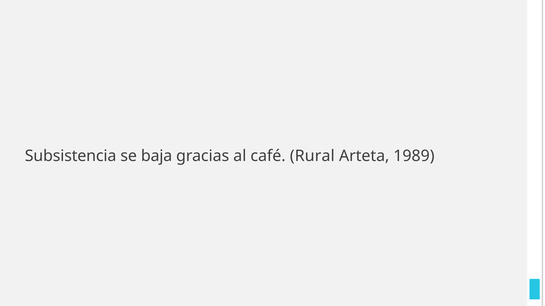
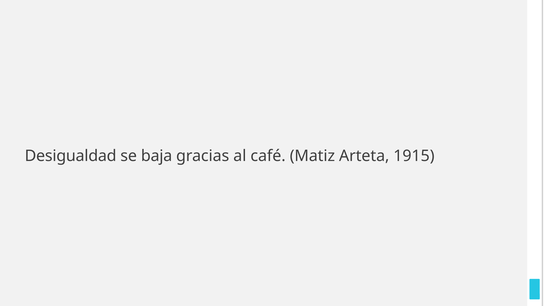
Subsistencia: Subsistencia -> Desigualdad (71, 156)
Rural: Rural -> Matiz (312, 156)
1989: 1989 -> 1915 (414, 156)
